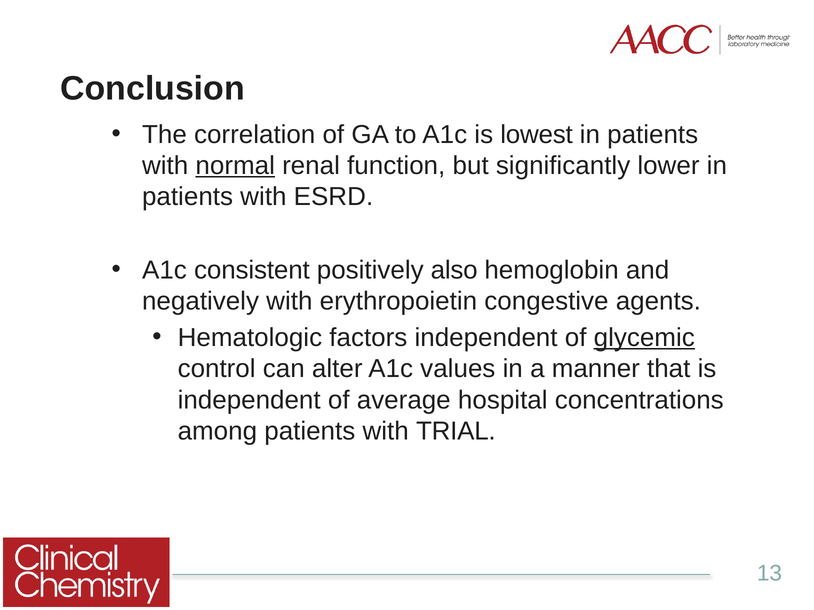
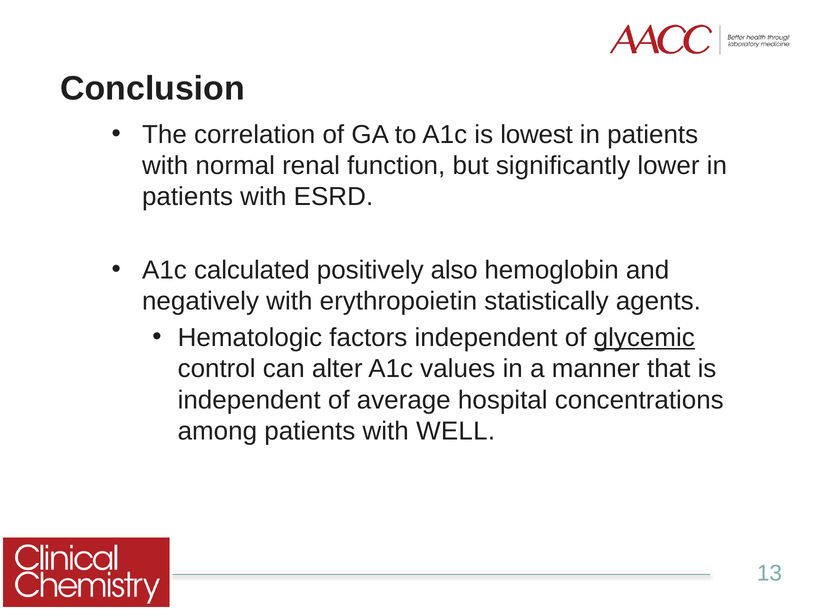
normal underline: present -> none (235, 166)
consistent: consistent -> calculated (252, 270)
congestive: congestive -> statistically (547, 301)
TRIAL: TRIAL -> WELL (456, 431)
